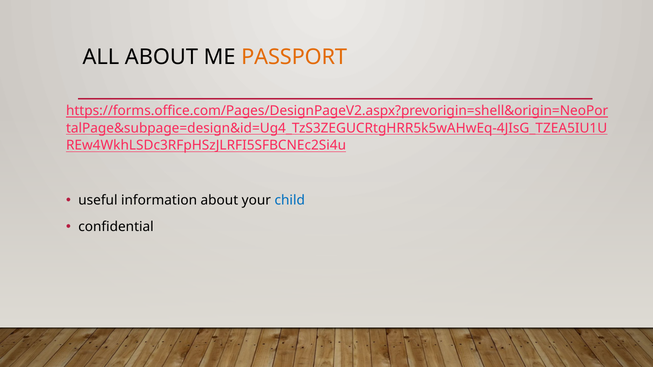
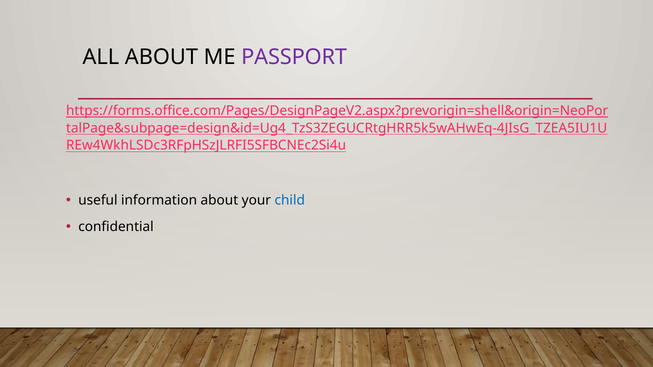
PASSPORT colour: orange -> purple (294, 57)
